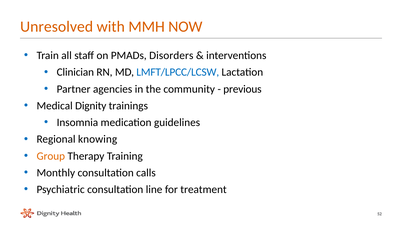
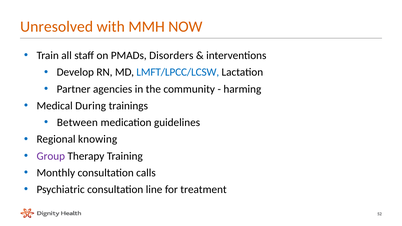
Clinician: Clinician -> Develop (75, 72)
previous: previous -> harming (242, 89)
Dignity: Dignity -> During (91, 106)
Insomnia: Insomnia -> Between (77, 123)
Group colour: orange -> purple (51, 156)
